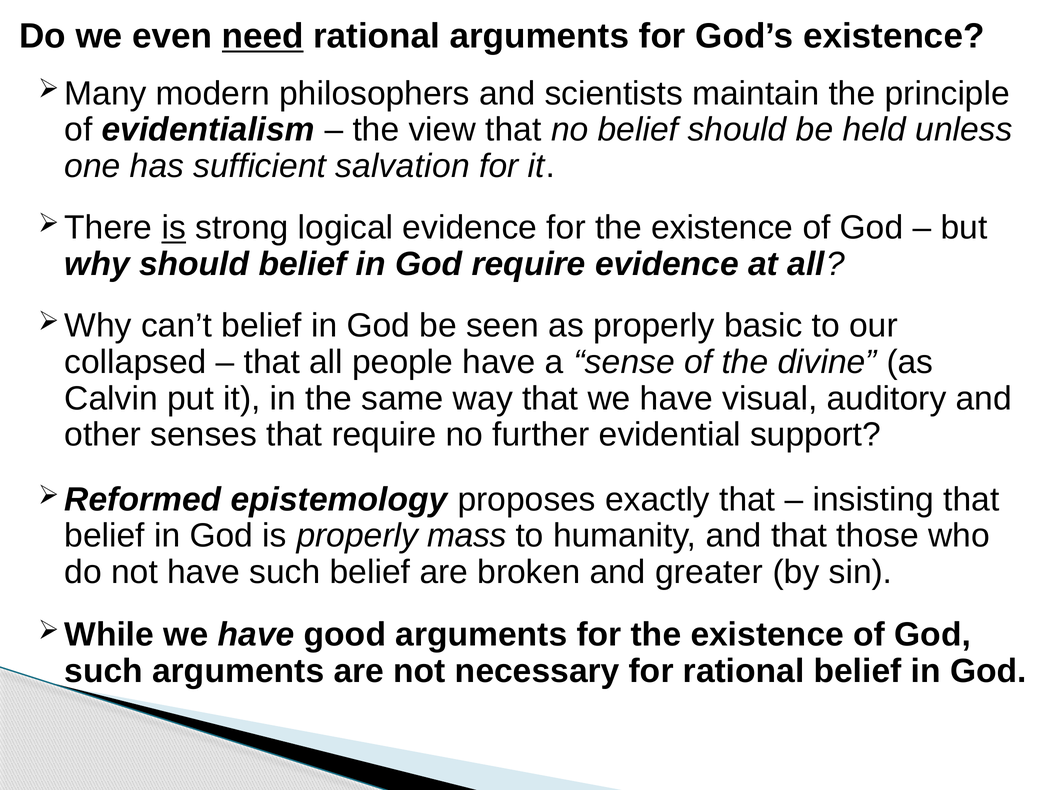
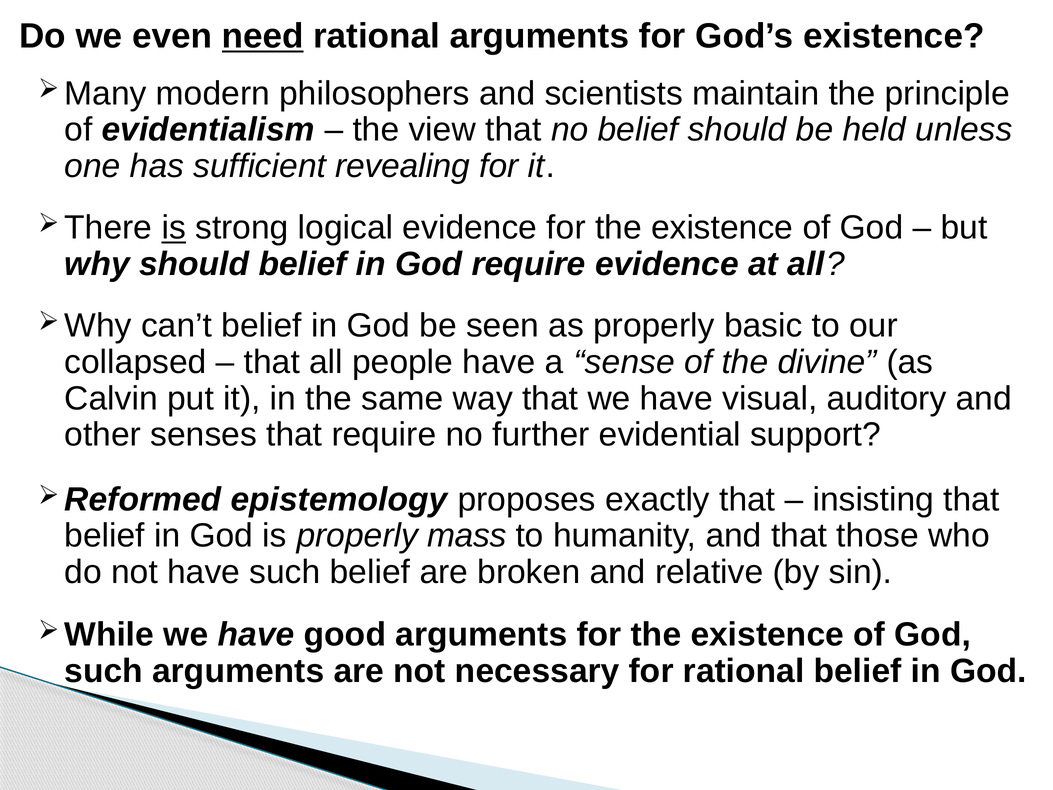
salvation: salvation -> revealing (403, 166)
greater: greater -> relative (709, 572)
